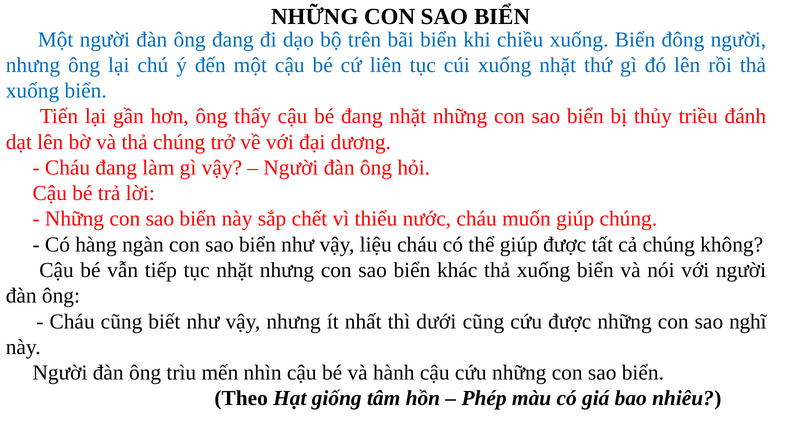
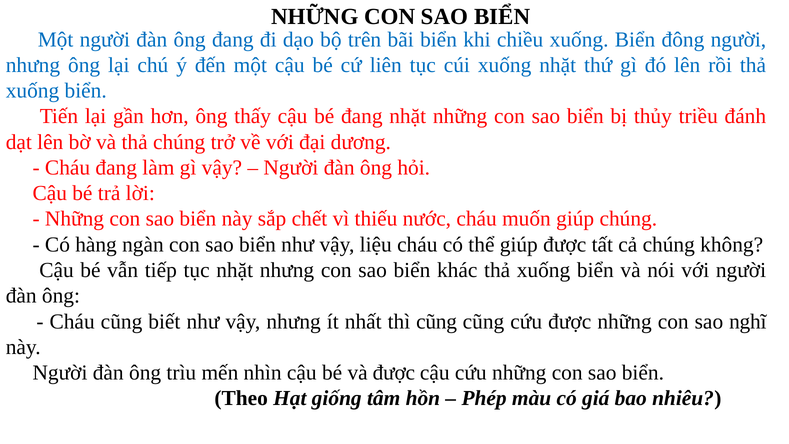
thì dưới: dưới -> cũng (437, 321)
và hành: hành -> được (394, 373)
